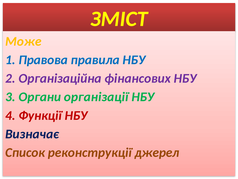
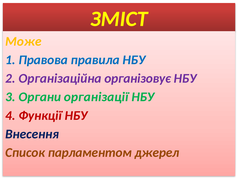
фінансових: фінансових -> організовує (138, 78)
Визначає: Визначає -> Внесення (32, 134)
реконструкції: реконструкції -> парламентом (90, 152)
